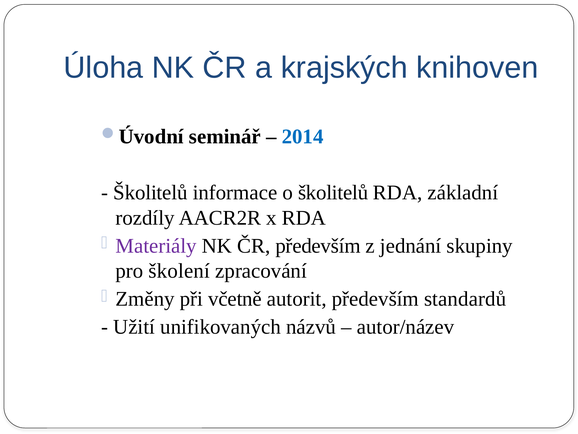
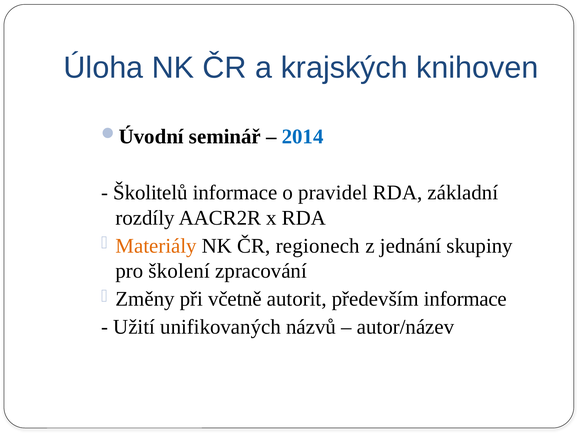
o školitelů: školitelů -> pravidel (333, 193)
Materiály colour: purple -> orange (156, 246)
ČR především: především -> regionech (318, 246)
především standardů: standardů -> informace (465, 299)
